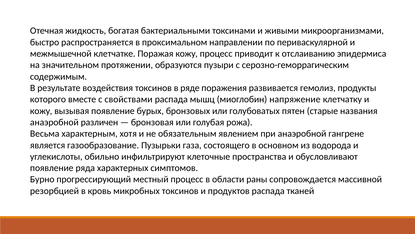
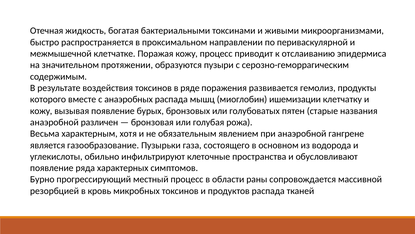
свойствами: свойствами -> анаэробных (129, 99)
напряжение: напряжение -> ишемизации (295, 99)
